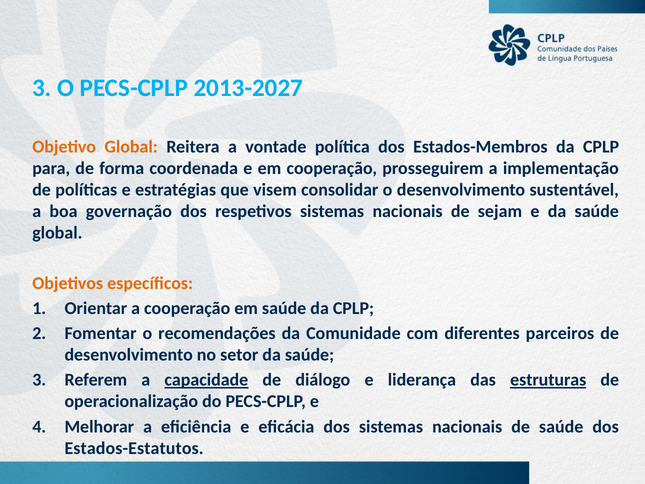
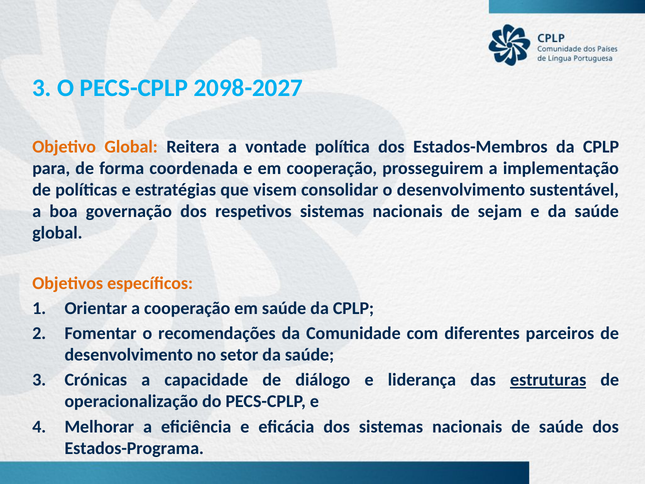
2013-2027: 2013-2027 -> 2098-2027 (248, 88)
Referem: Referem -> Crónicas (96, 380)
capacidade underline: present -> none (206, 380)
Estados-Estatutos: Estados-Estatutos -> Estados-Programa (134, 448)
